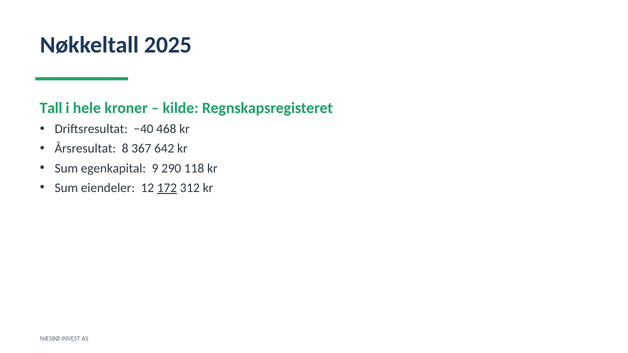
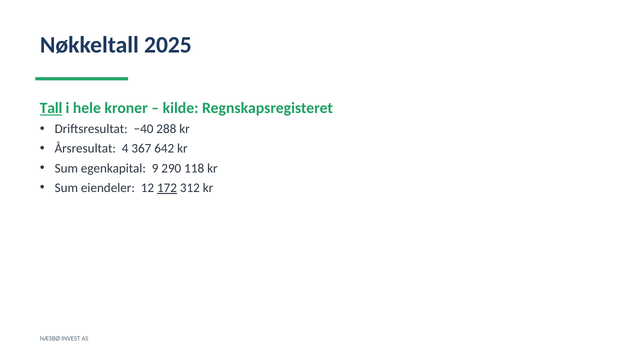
Tall underline: none -> present (51, 108)
468: 468 -> 288 (166, 129)
8: 8 -> 4 (125, 149)
